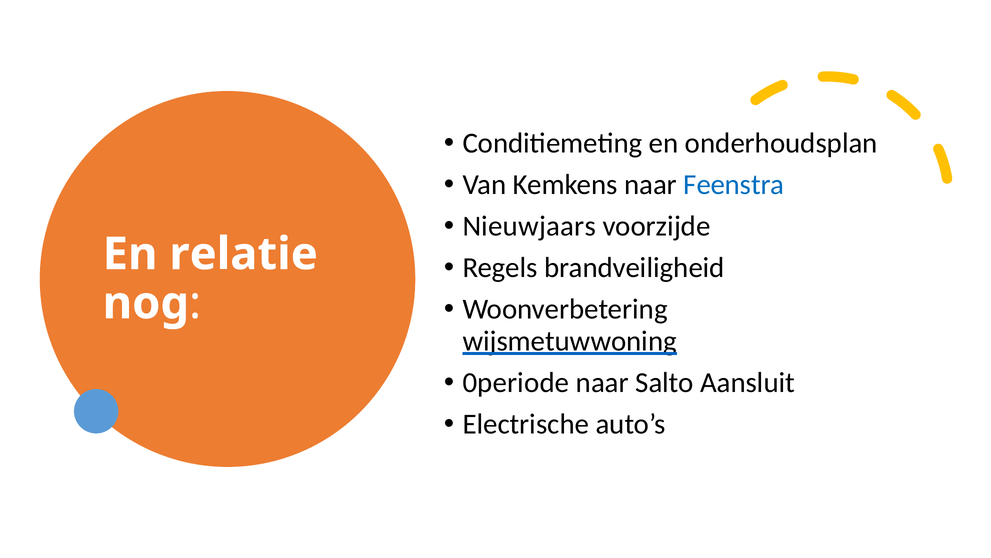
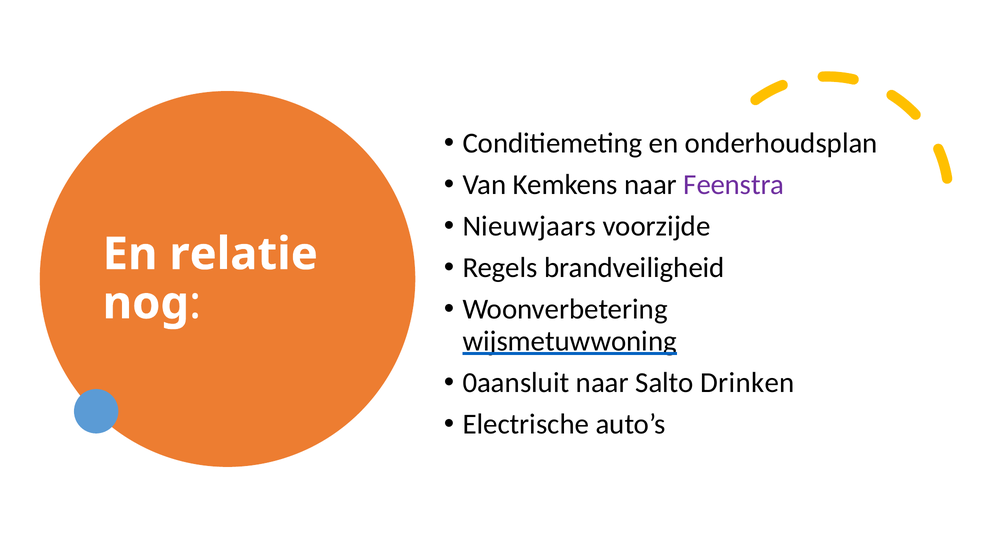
Feenstra colour: blue -> purple (734, 185)
0periode: 0periode -> 0aansluit (516, 382)
Aansluit: Aansluit -> Drinken (747, 382)
